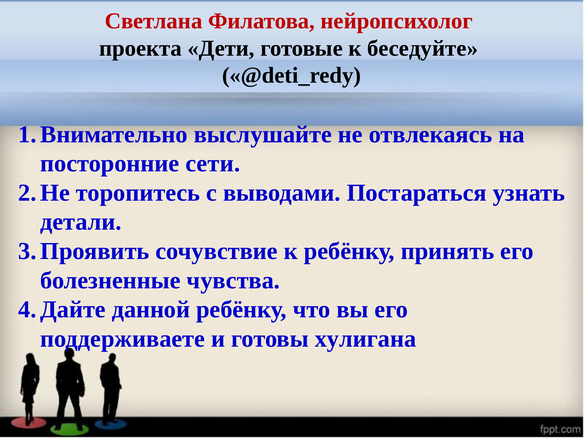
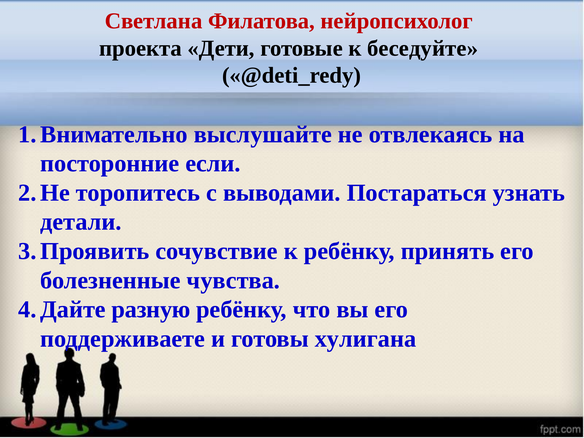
сети: сети -> если (213, 164)
данной: данной -> разную (151, 310)
